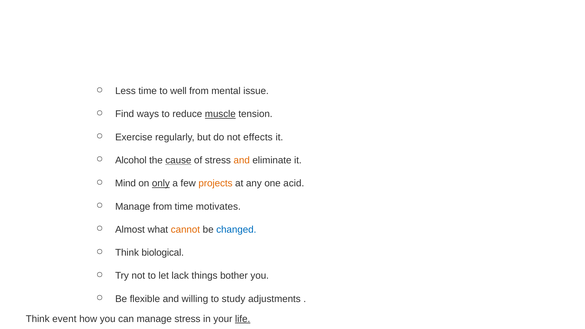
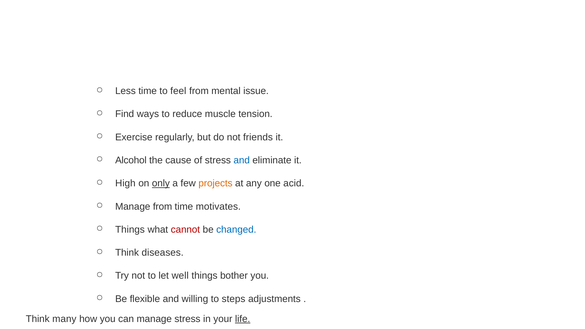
well: well -> feel (178, 91)
muscle underline: present -> none (220, 114)
effects: effects -> friends (258, 137)
cause underline: present -> none (178, 160)
and colour: orange -> blue (242, 160)
Mind: Mind -> High (125, 183)
Almost: Almost -> Things (130, 230)
cannot colour: orange -> red (185, 230)
biological: biological -> diseases (163, 253)
lack: lack -> well (180, 276)
study: study -> steps (234, 299)
event: event -> many (64, 319)
